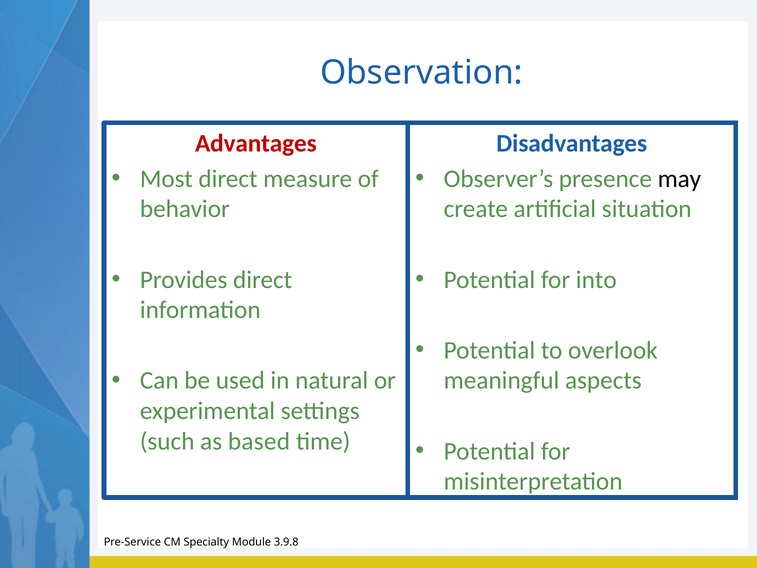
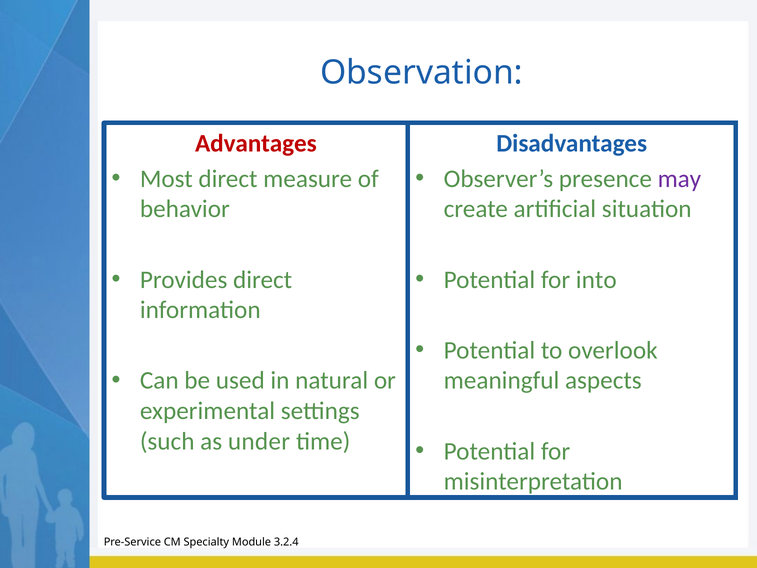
may colour: black -> purple (679, 179)
based: based -> under (259, 441)
3.9.8: 3.9.8 -> 3.2.4 (286, 542)
